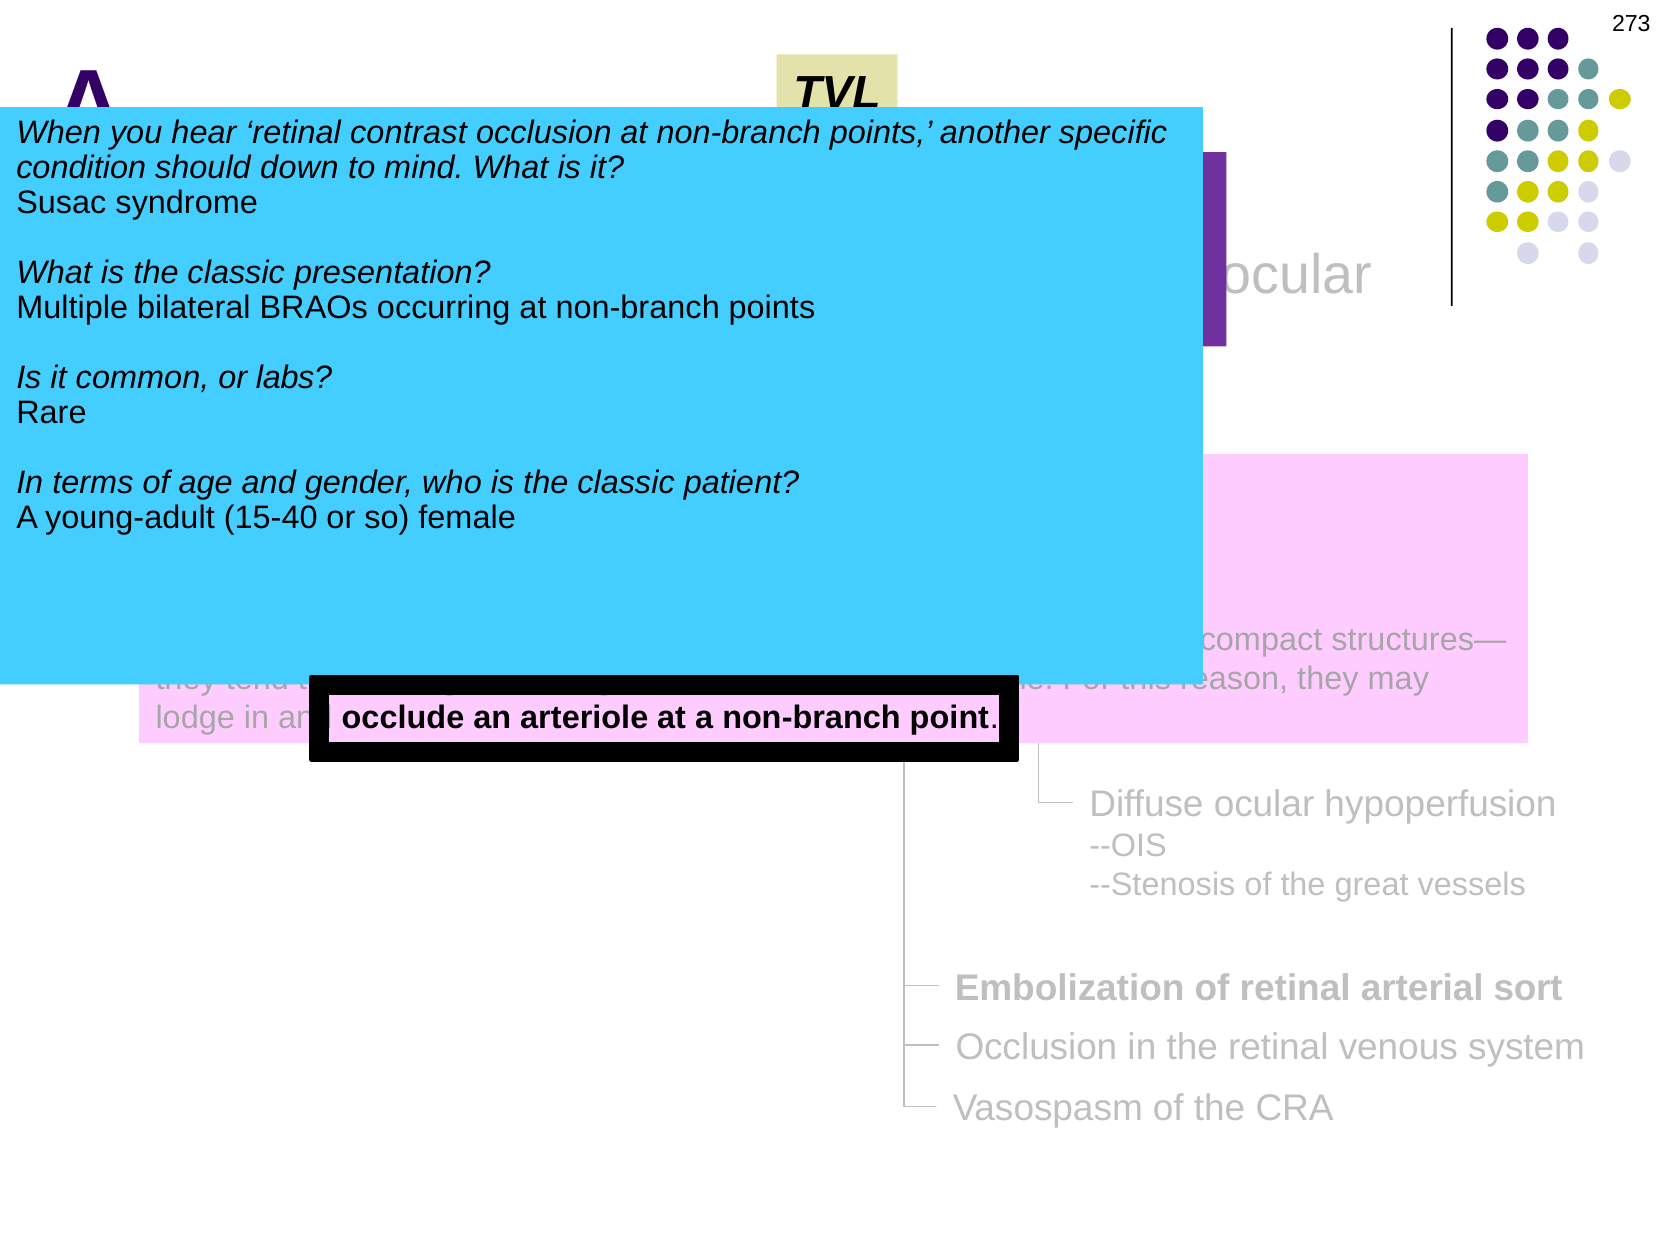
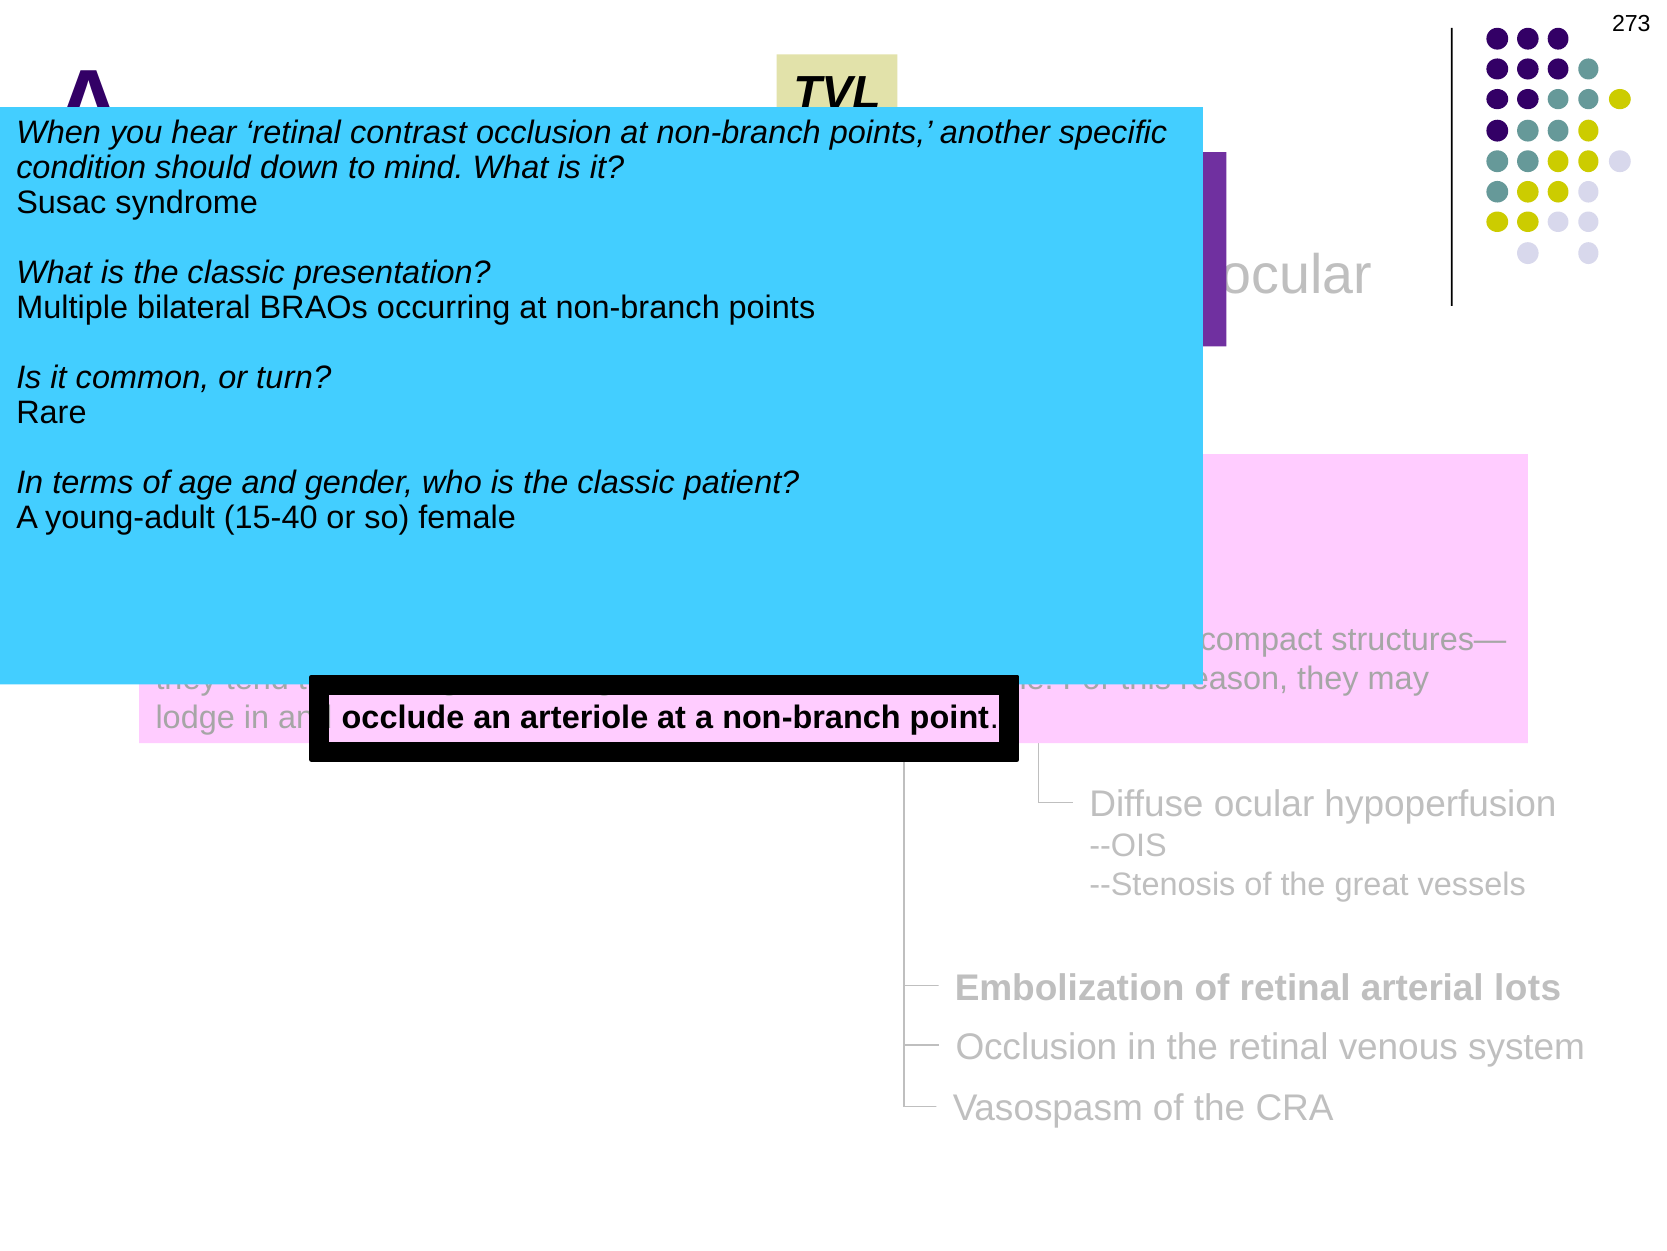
labs: labs -> turn (294, 378)
sort: sort -> lots (1528, 987)
